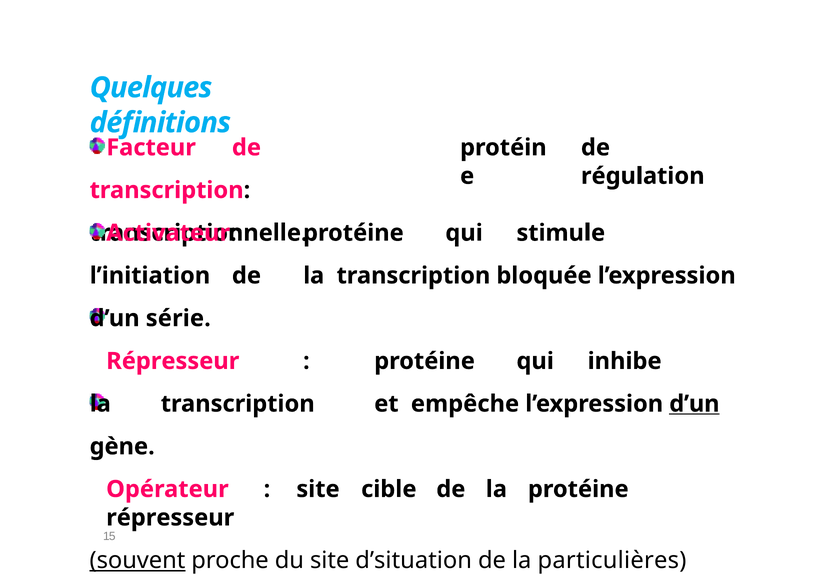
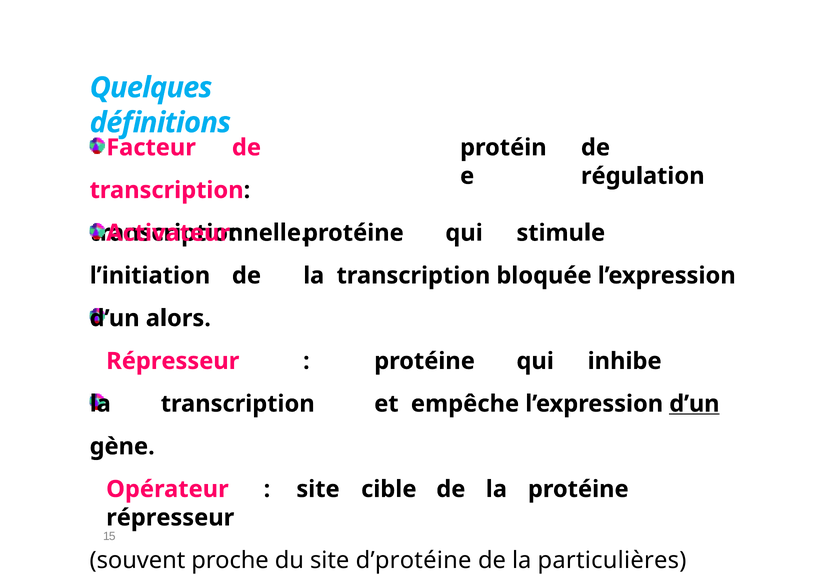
série: série -> alors (178, 318)
souvent underline: present -> none (137, 560)
d’situation: d’situation -> d’protéine (414, 560)
